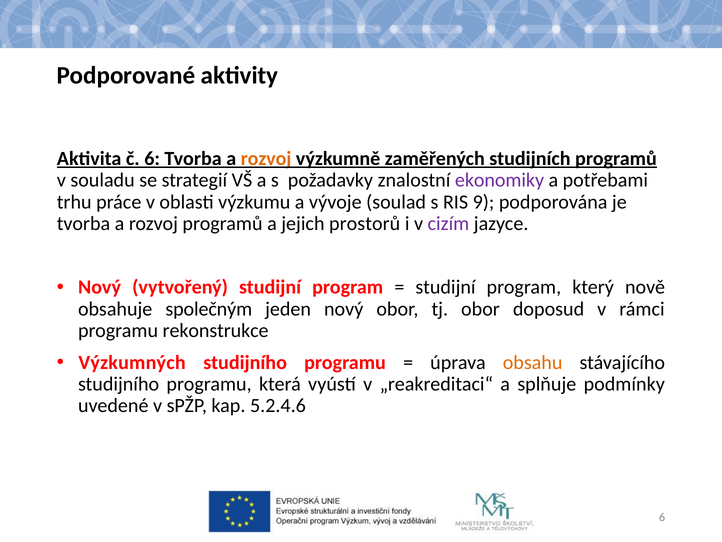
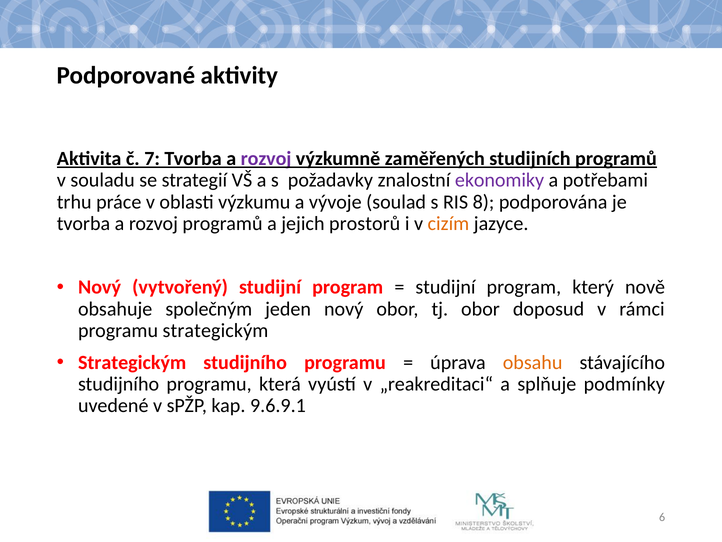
č 6: 6 -> 7 (152, 158)
rozvoj colour: orange -> purple (266, 158)
9: 9 -> 8 (483, 202)
cizím colour: purple -> orange (448, 224)
programu rekonstrukce: rekonstrukce -> strategickým (215, 330)
Výzkumných: Výzkumných -> Strategickým (132, 362)
5.2.4.6: 5.2.4.6 -> 9.6.9.1 (278, 405)
